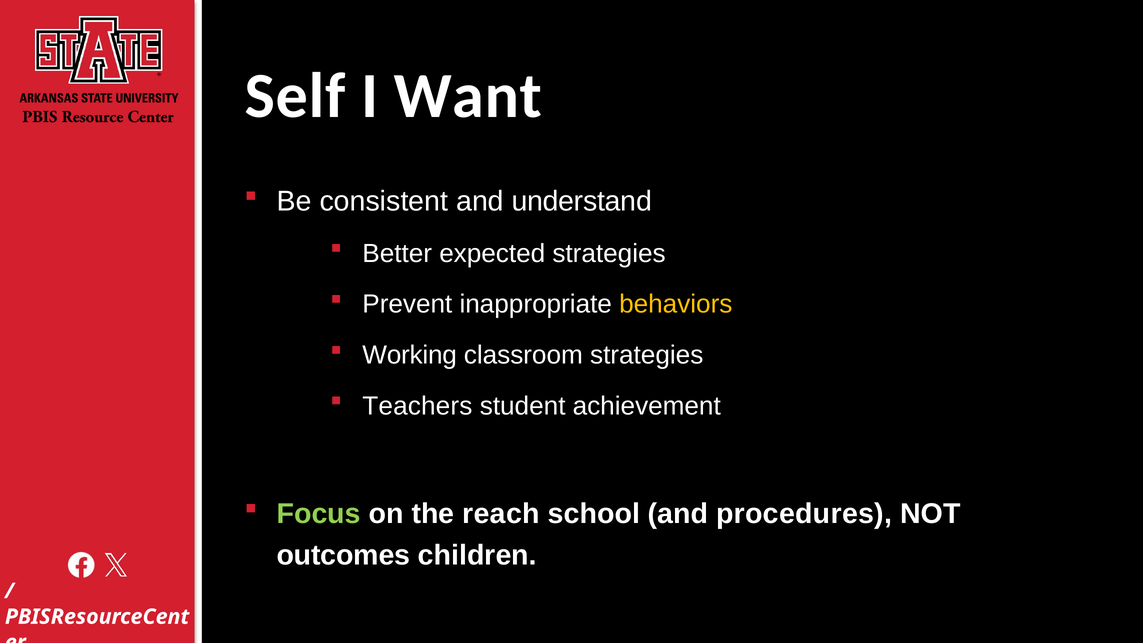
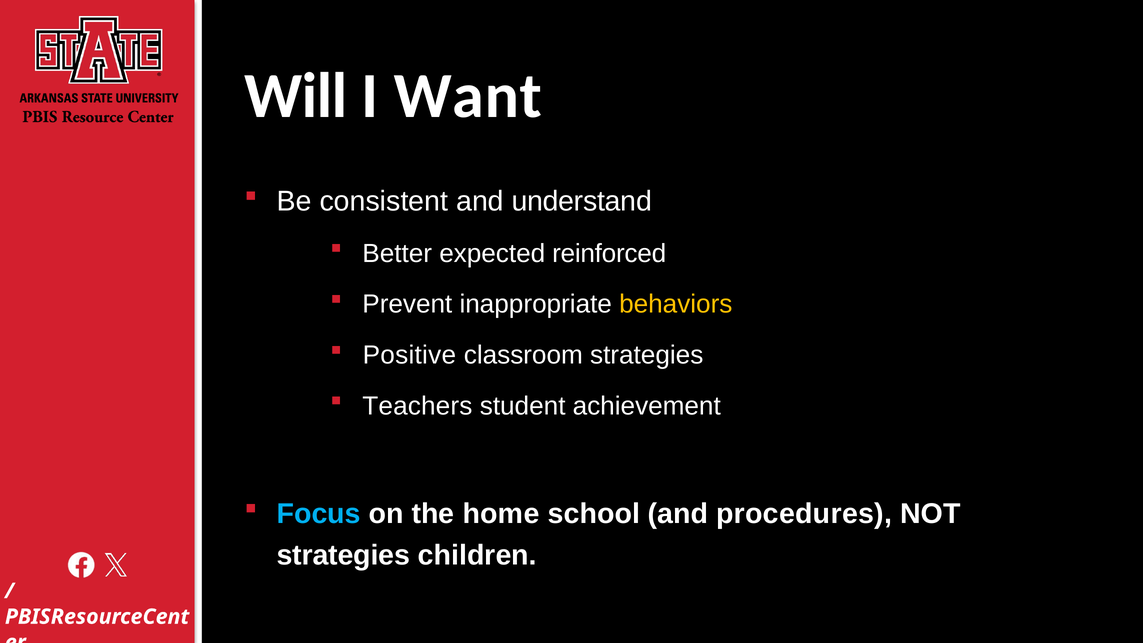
Self: Self -> Will (296, 96)
expected strategies: strategies -> reinforced (609, 253)
Working: Working -> Positive (409, 355)
Focus colour: light green -> light blue (319, 514)
reach: reach -> home (501, 514)
outcomes: outcomes -> strategies (343, 555)
